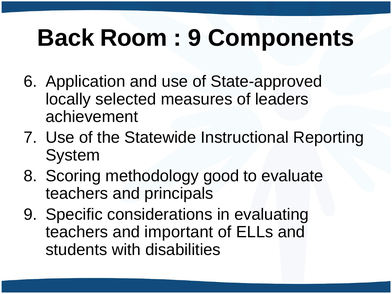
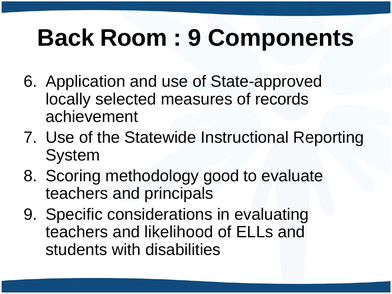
leaders: leaders -> records (282, 99)
important: important -> likelihood (179, 232)
